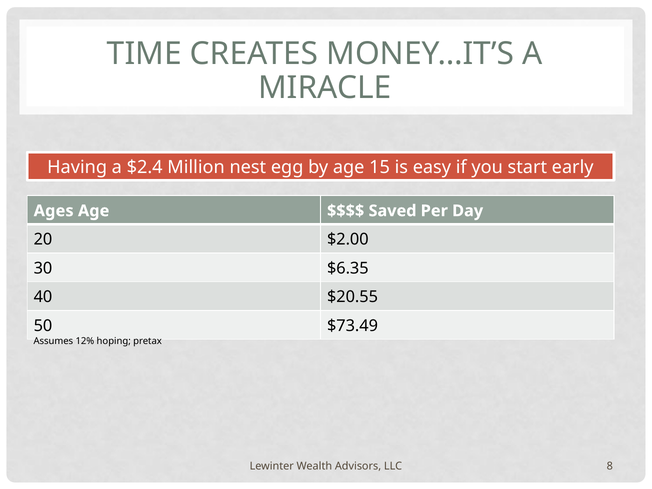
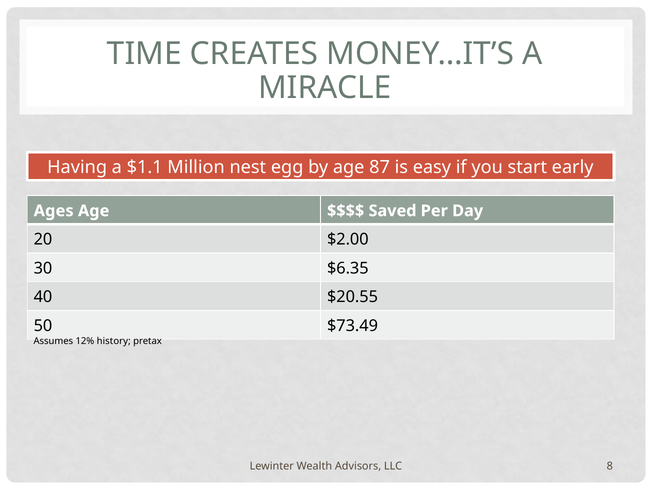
$2.4: $2.4 -> $1.1 (145, 167)
15: 15 -> 87 (380, 167)
hoping: hoping -> history (114, 341)
